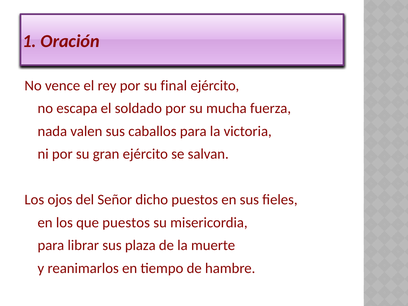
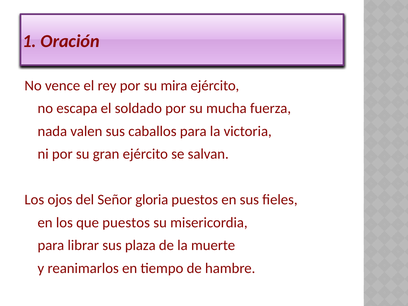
final: final -> mira (174, 85)
dicho: dicho -> gloria (152, 200)
